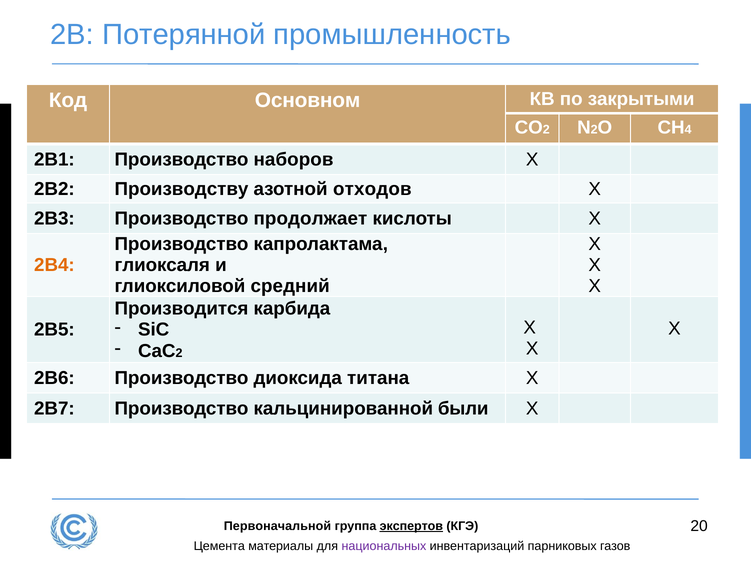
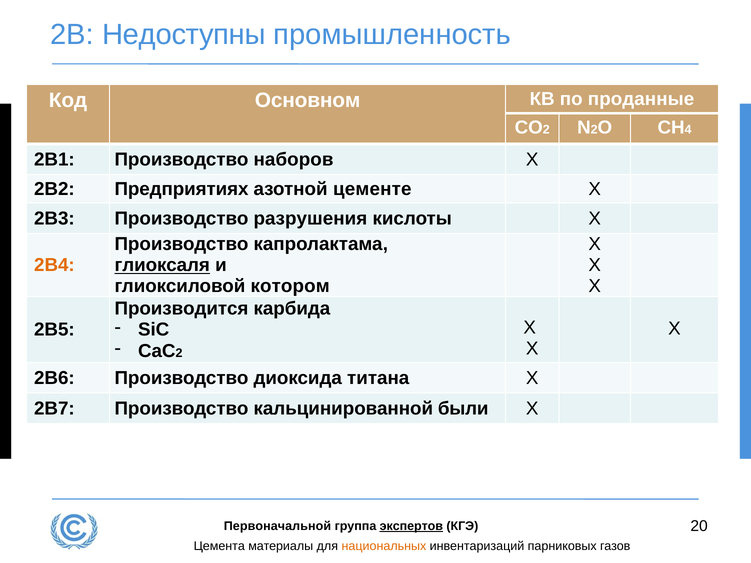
Потерянной: Потерянной -> Недоступны (184, 34)
закрытыми: закрытыми -> проданные (641, 99)
Производству: Производству -> Предприятиях (182, 189)
отходов: отходов -> цементе (372, 189)
продолжает: продолжает -> разрушения (310, 219)
глиоксаля underline: none -> present (162, 265)
средний: средний -> котором (290, 286)
национальных colour: purple -> orange (384, 546)
